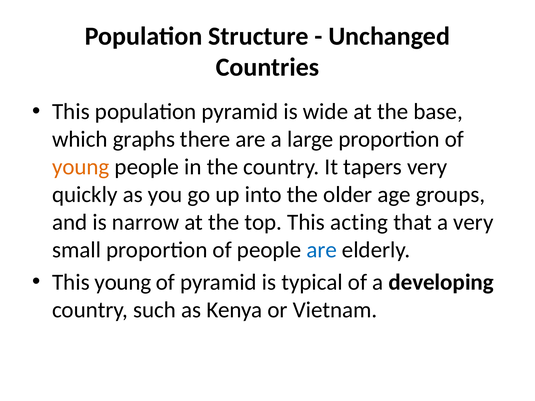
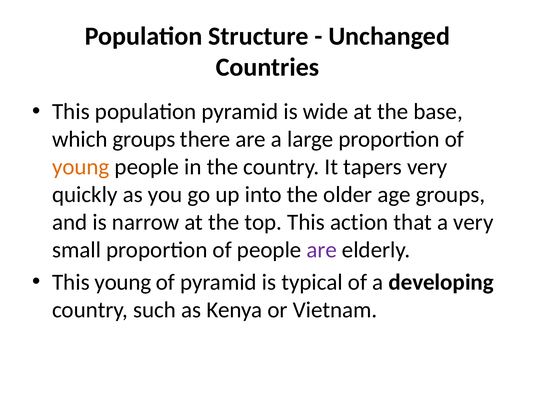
which graphs: graphs -> groups (144, 139)
acting: acting -> action (359, 222)
are colour: blue -> purple (322, 250)
